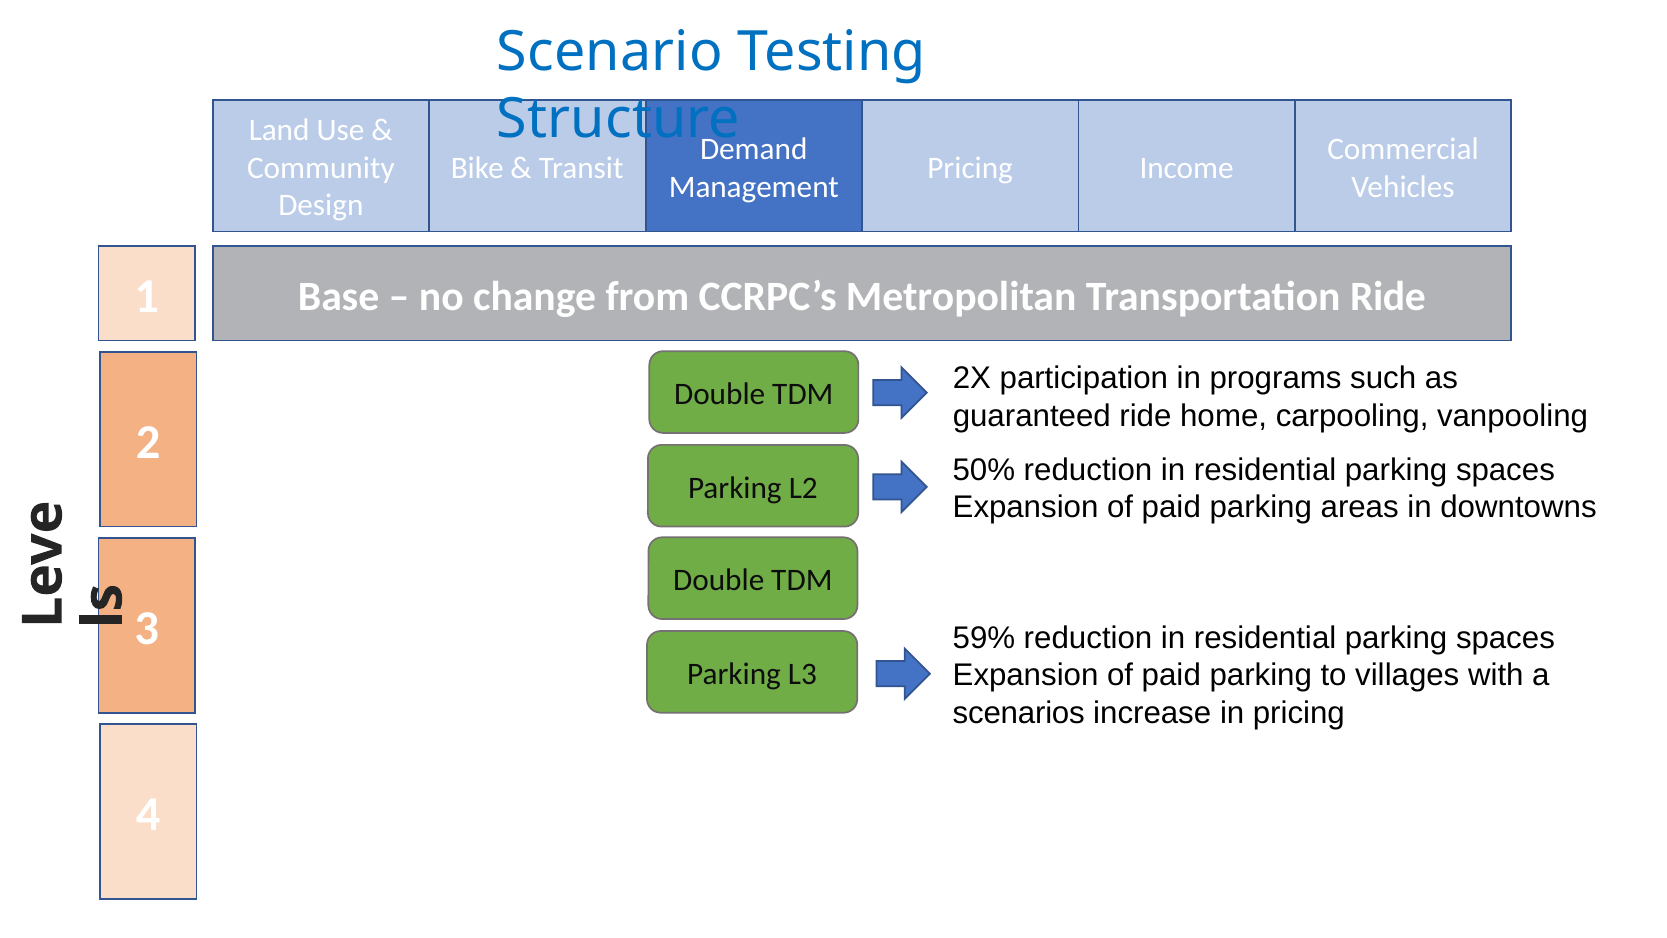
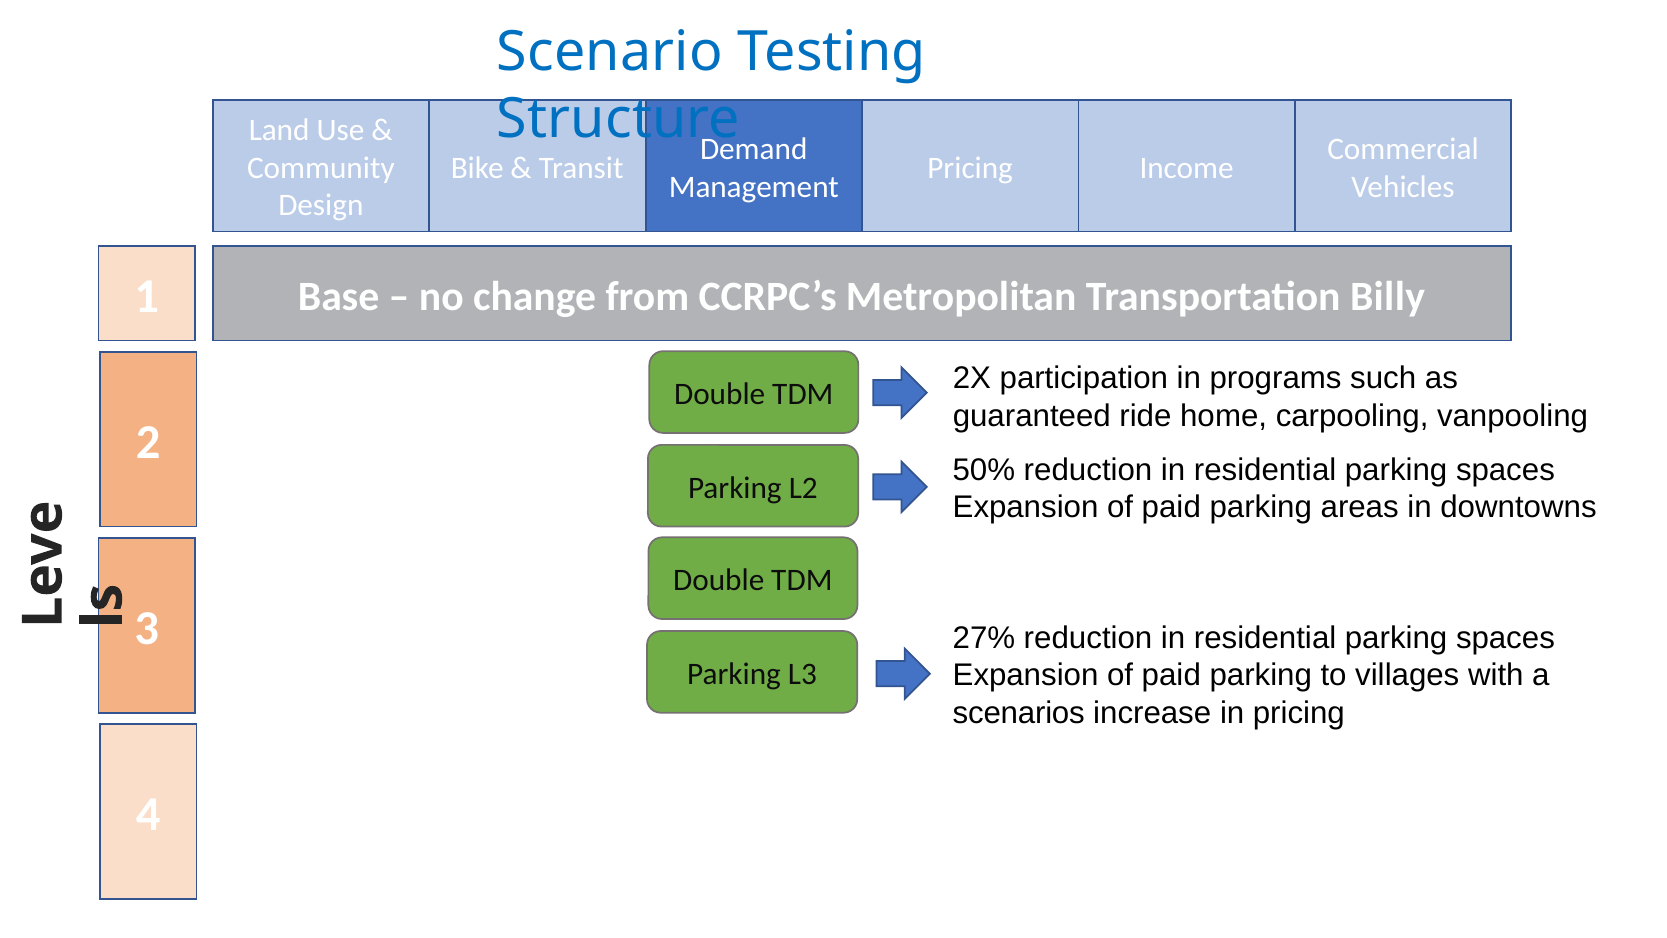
Transportation Ride: Ride -> Billy (1388, 296)
59%: 59% -> 27% (984, 637)
